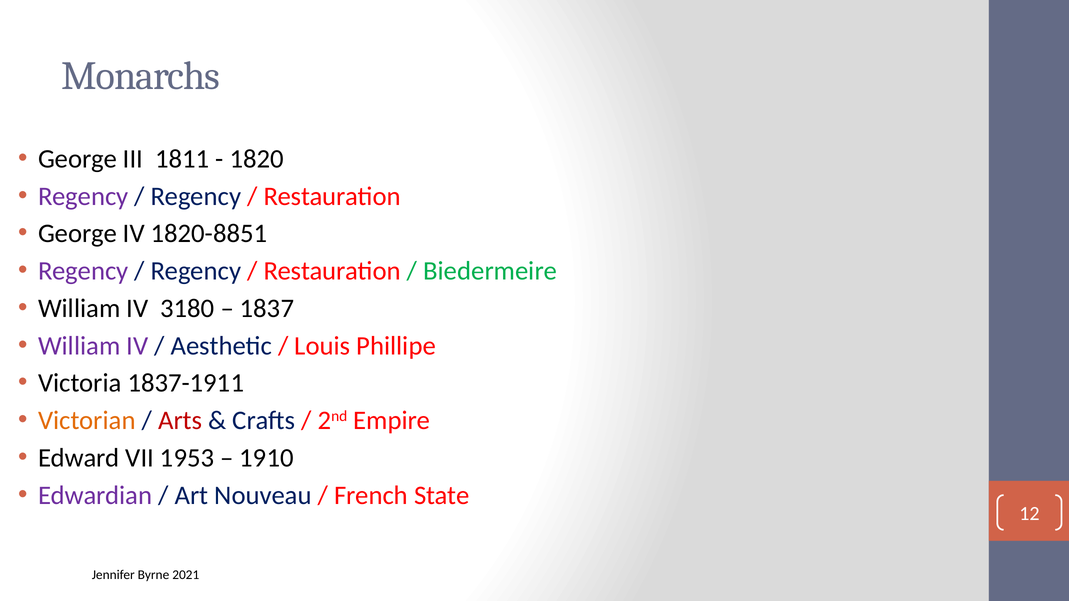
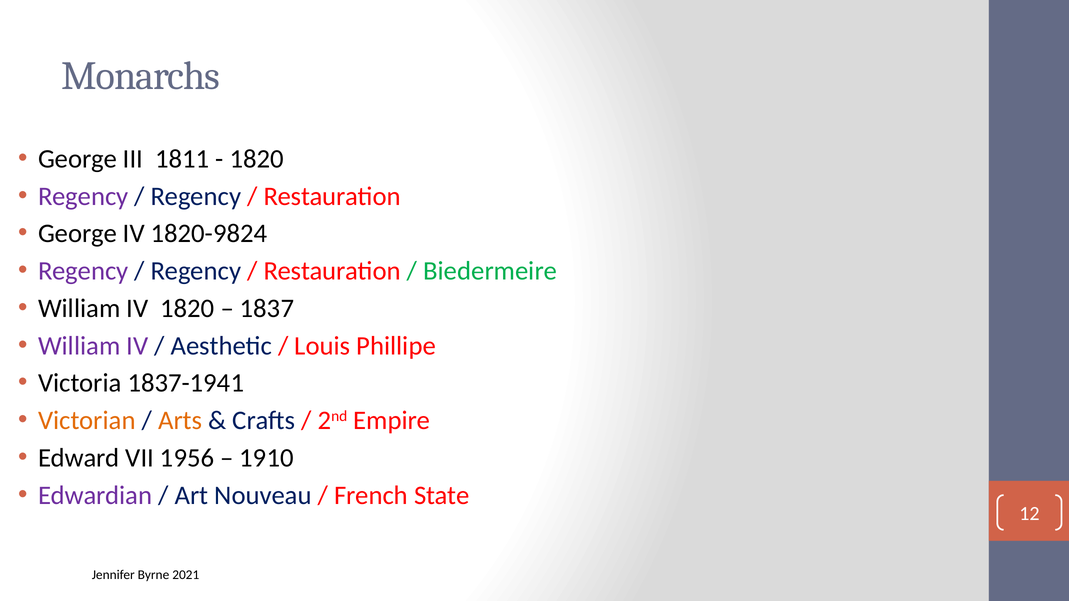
1820-8851: 1820-8851 -> 1820-9824 (209, 234)
IV 3180: 3180 -> 1820 (187, 308)
1837-1911: 1837-1911 -> 1837-1941 (186, 383)
Arts colour: red -> orange (180, 421)
1953: 1953 -> 1956 (187, 458)
